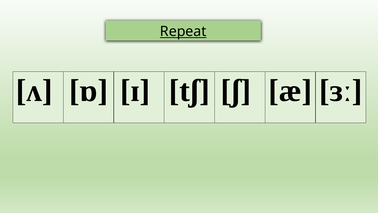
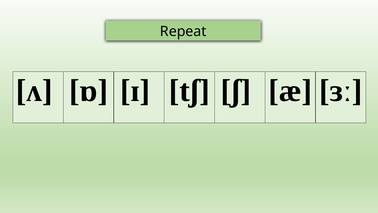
Repeat underline: present -> none (183, 31)
